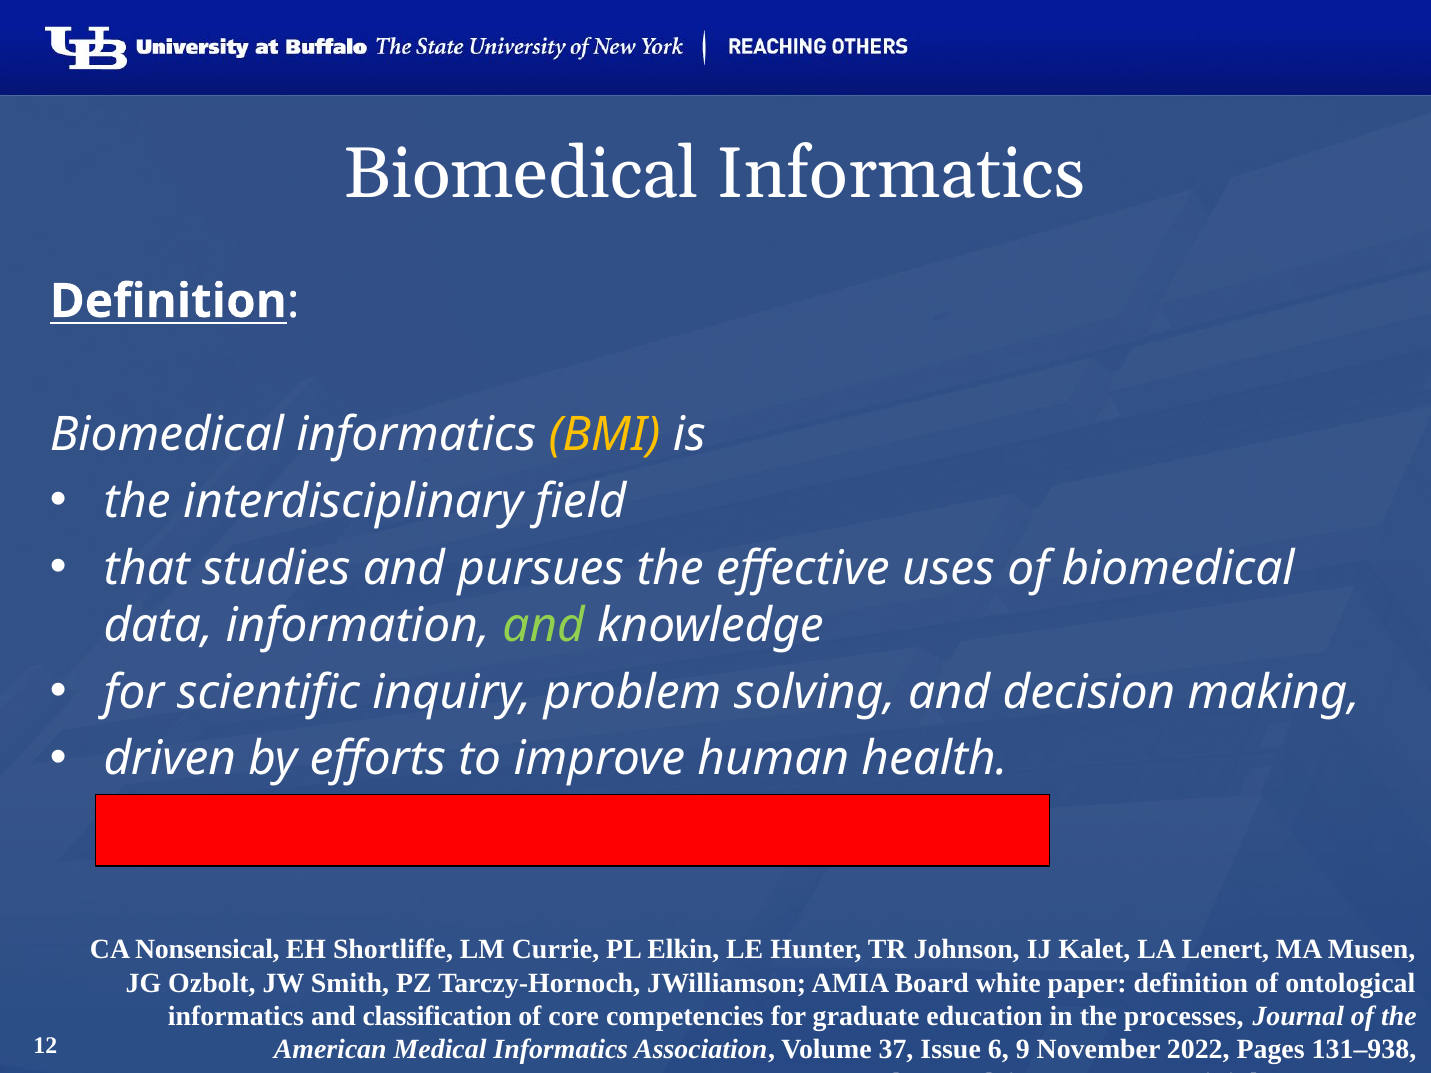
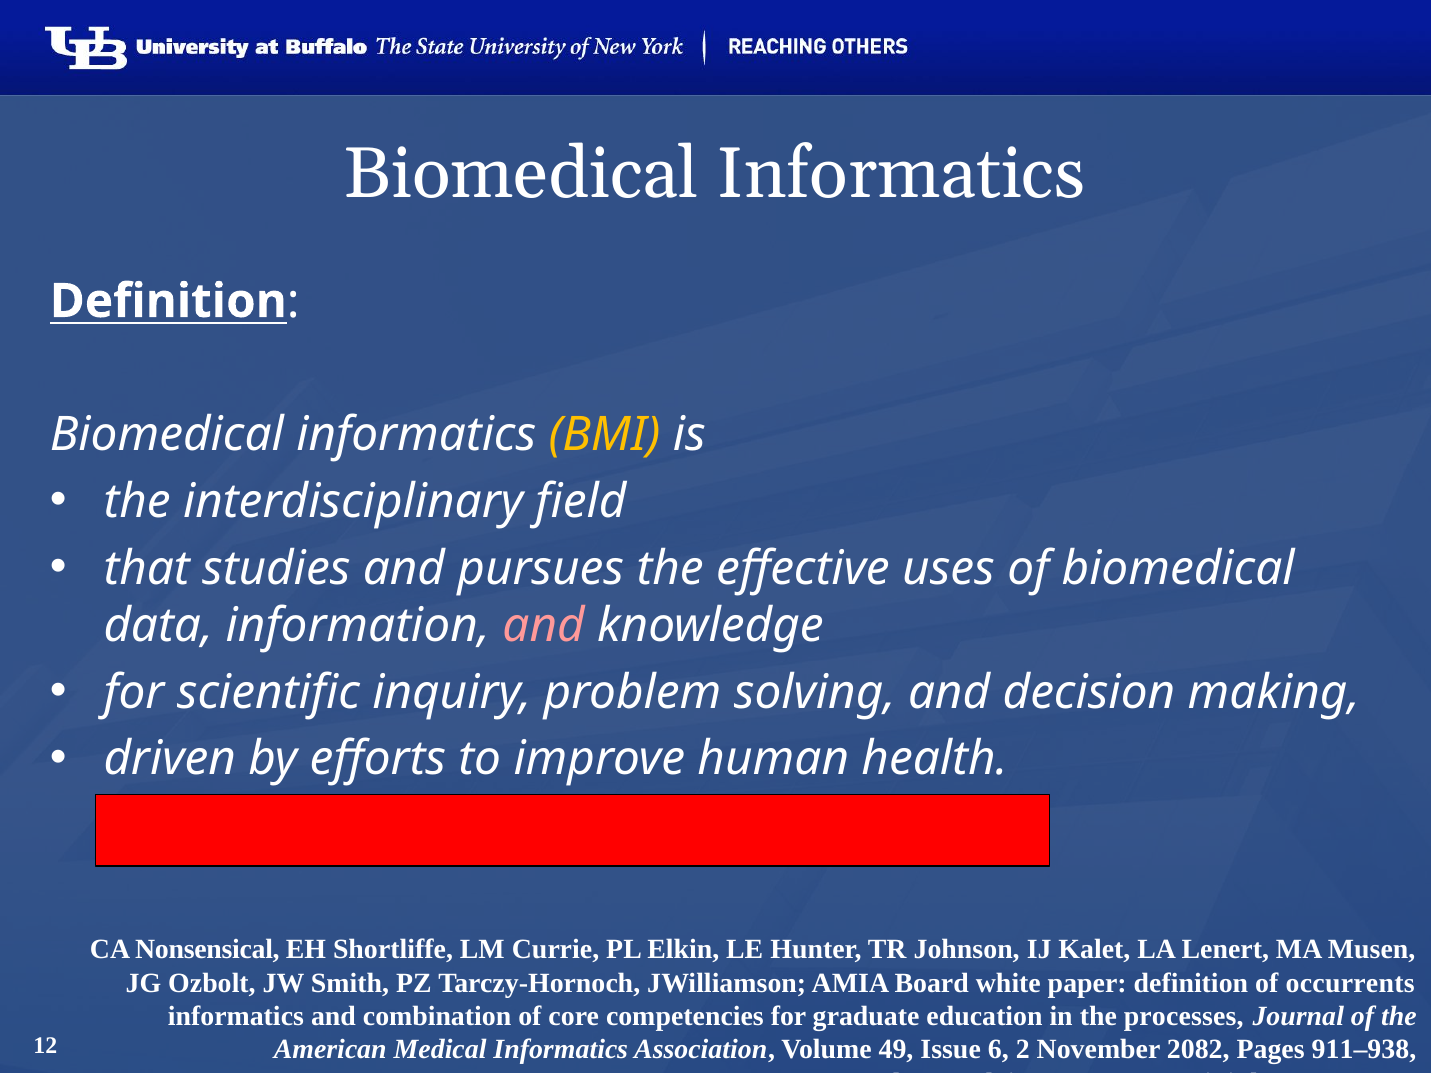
and colour: light green -> pink (544, 626)
ontological: ontological -> occurrents (1350, 983)
classification: classification -> combination (437, 1016)
37: 37 -> 49 (896, 1050)
9: 9 -> 2 (1023, 1050)
2022: 2022 -> 2082 (1198, 1050)
131–938: 131–938 -> 911–938 (1364, 1050)
